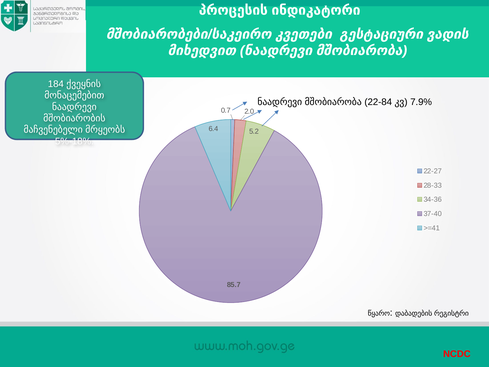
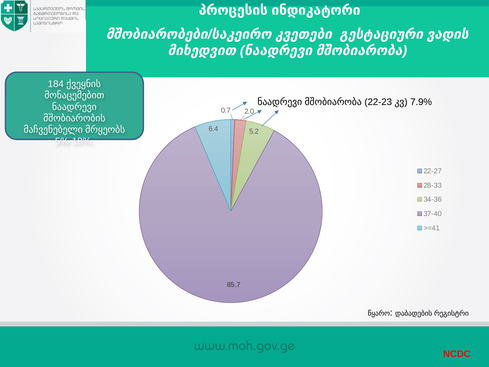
22-84: 22-84 -> 22-23 (378, 102)
